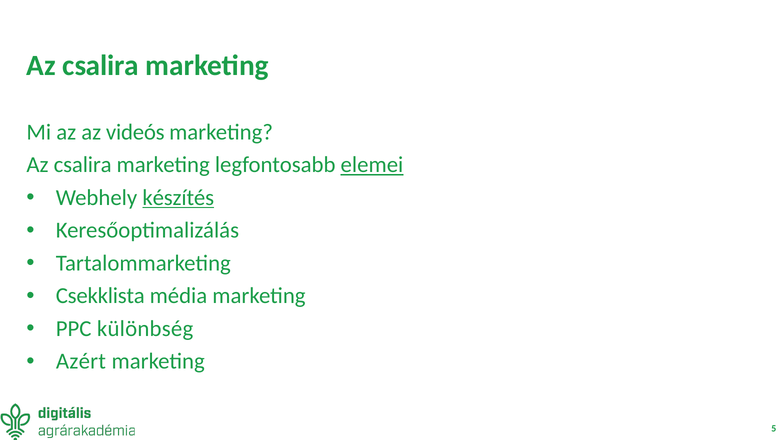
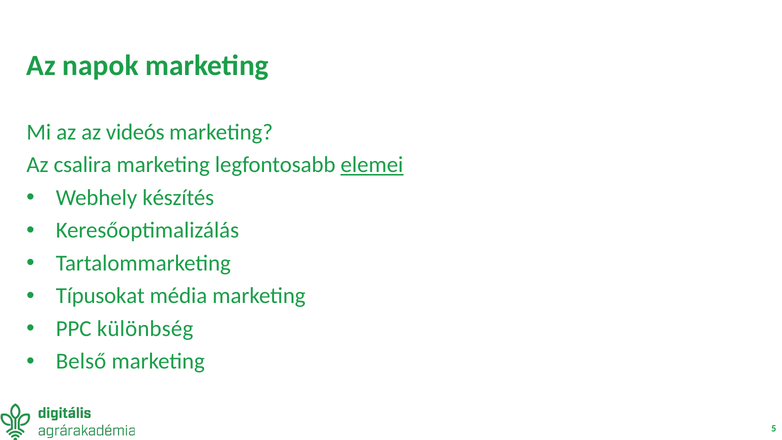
csalira: csalira -> napok (101, 66)
készítés underline: present -> none (178, 198)
Csekklista: Csekklista -> Típusokat (100, 296)
Azért: Azért -> Belső (81, 361)
